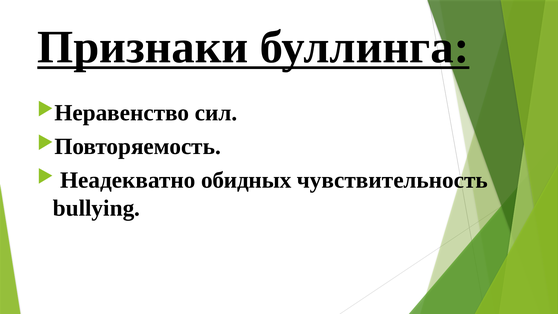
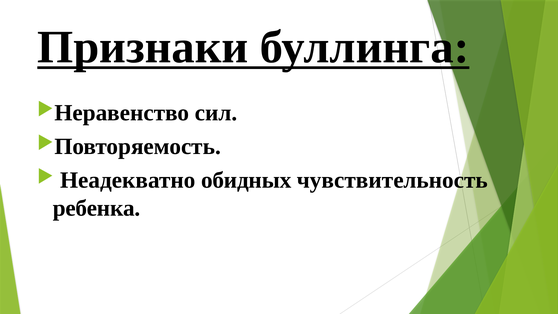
bullying: bullying -> ребенка (97, 208)
